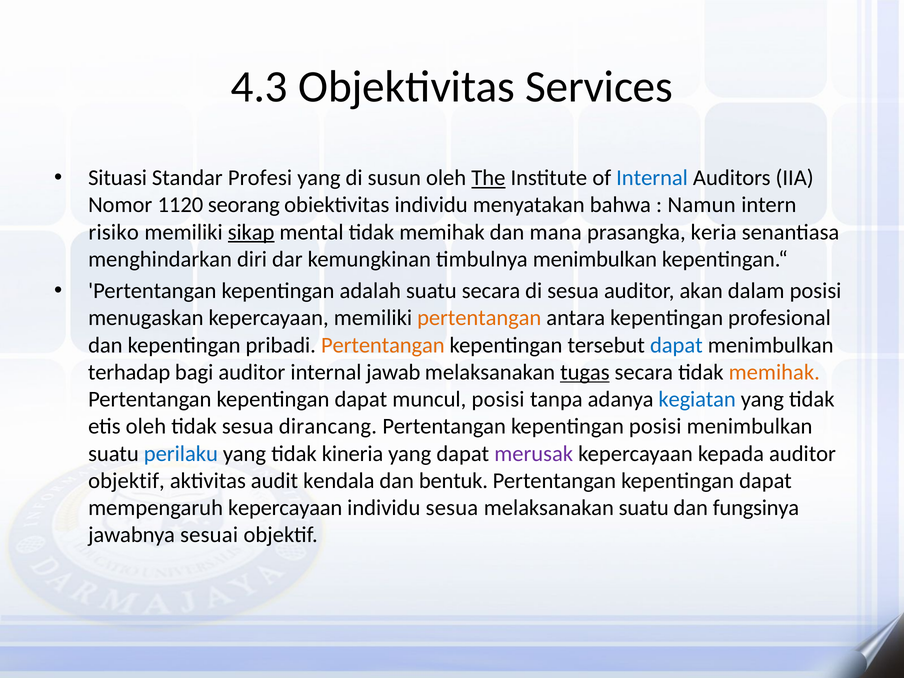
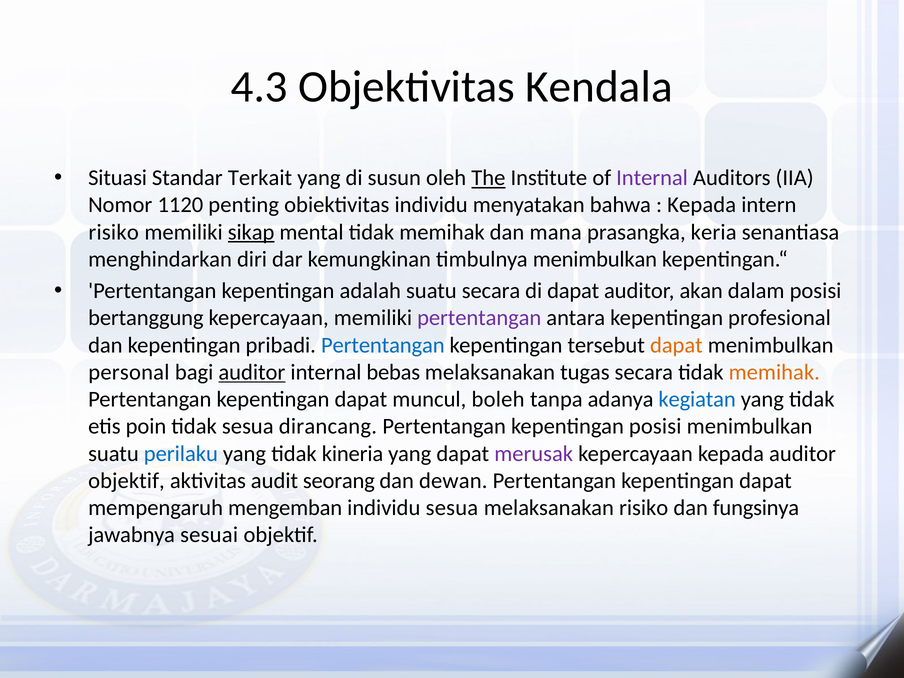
Services: Services -> Kendala (599, 87)
Profesi: Profesi -> Terkait (260, 178)
Internal colour: blue -> purple (652, 178)
seorang: seorang -> penting (244, 205)
Namun: Namun -> Kepada (702, 205)
di sesua: sesua -> dapat (573, 291)
menugaskan: menugaskan -> bertanggung (146, 318)
pertentangan colour: orange -> purple (479, 318)
Pertentangan colour: orange -> blue (383, 345)
dapat colour: blue -> orange (676, 345)
terhadap: terhadap -> personal (129, 372)
auditor underline: none -> present (252, 372)
jawab: jawab -> bebas (393, 372)
tugas underline: present -> none (585, 372)
muncul posisi: posisi -> boleh (498, 399)
etis oleh: oleh -> poin (146, 426)
kendala: kendala -> seorang (339, 481)
bentuk: bentuk -> dewan (453, 481)
mempengaruh kepercayaan: kepercayaan -> mengemban (285, 508)
melaksanakan suatu: suatu -> risiko (644, 508)
